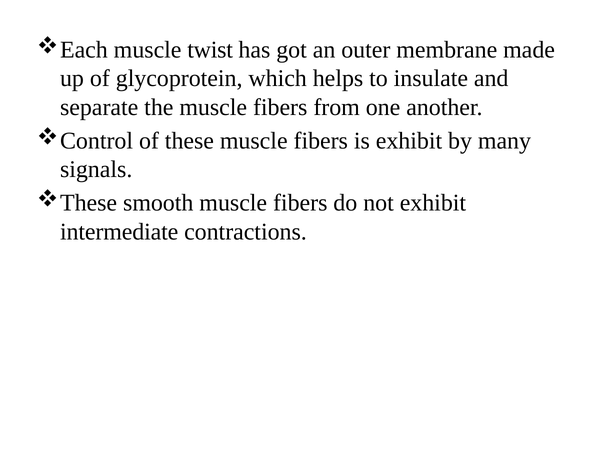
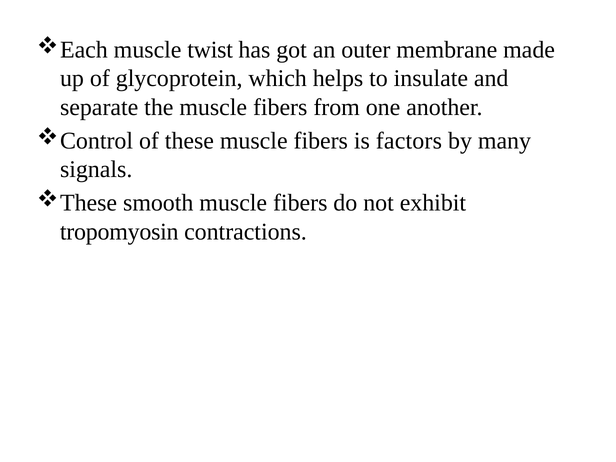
is exhibit: exhibit -> factors (409, 141)
intermediate: intermediate -> tropomyosin (119, 232)
